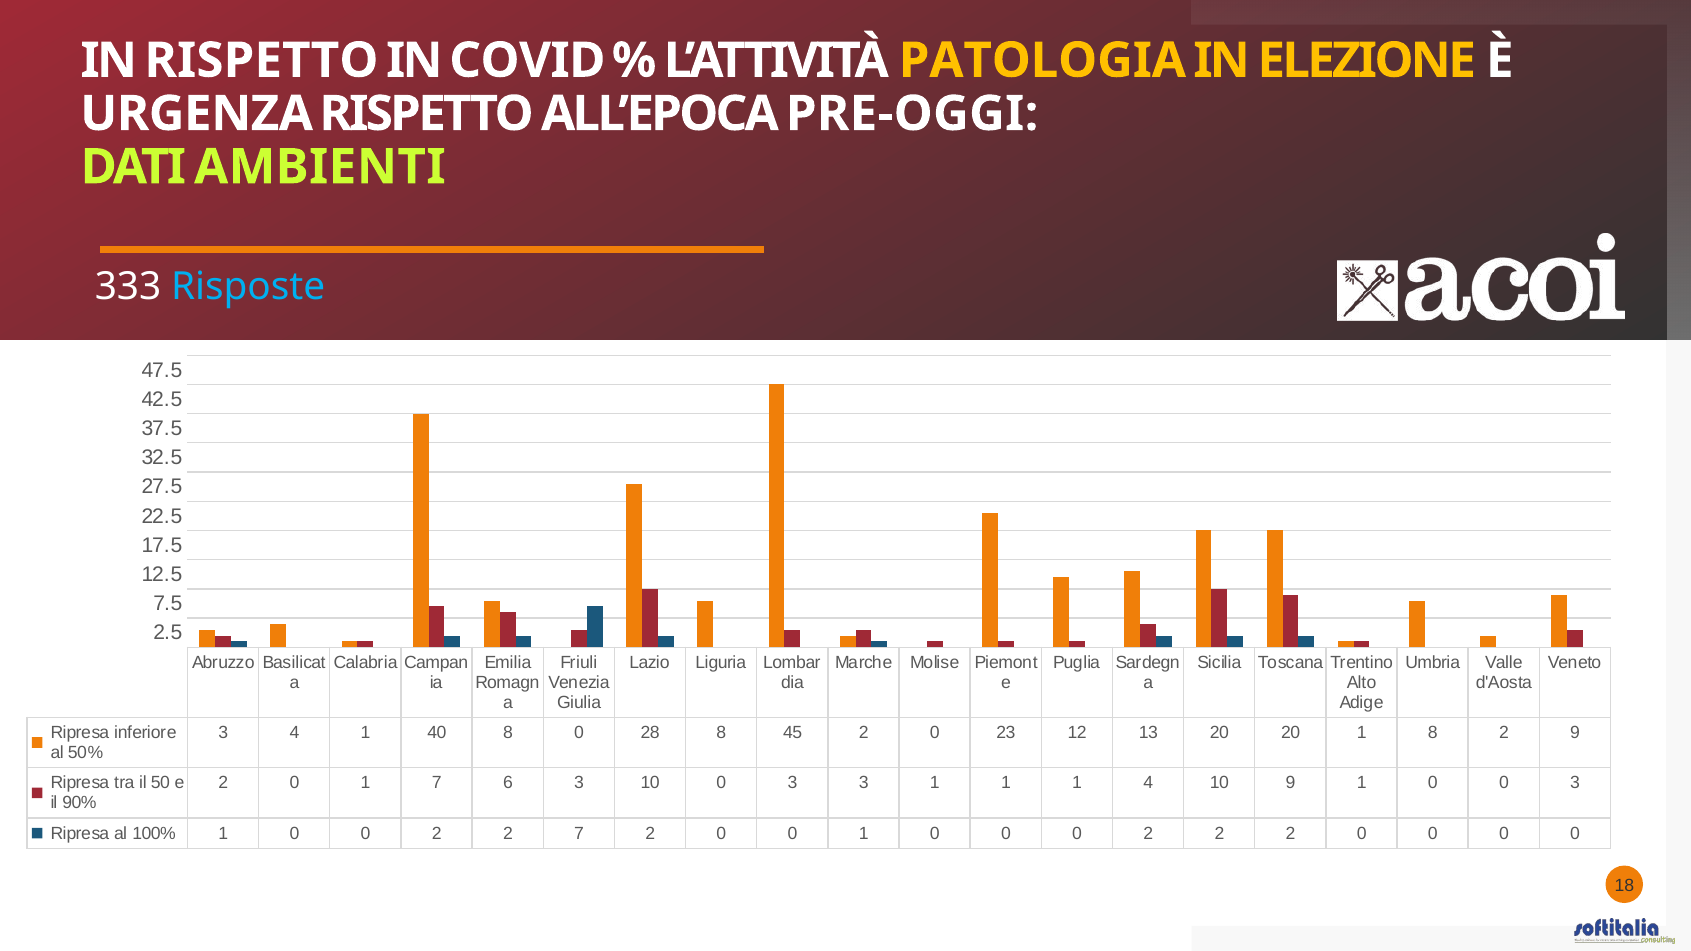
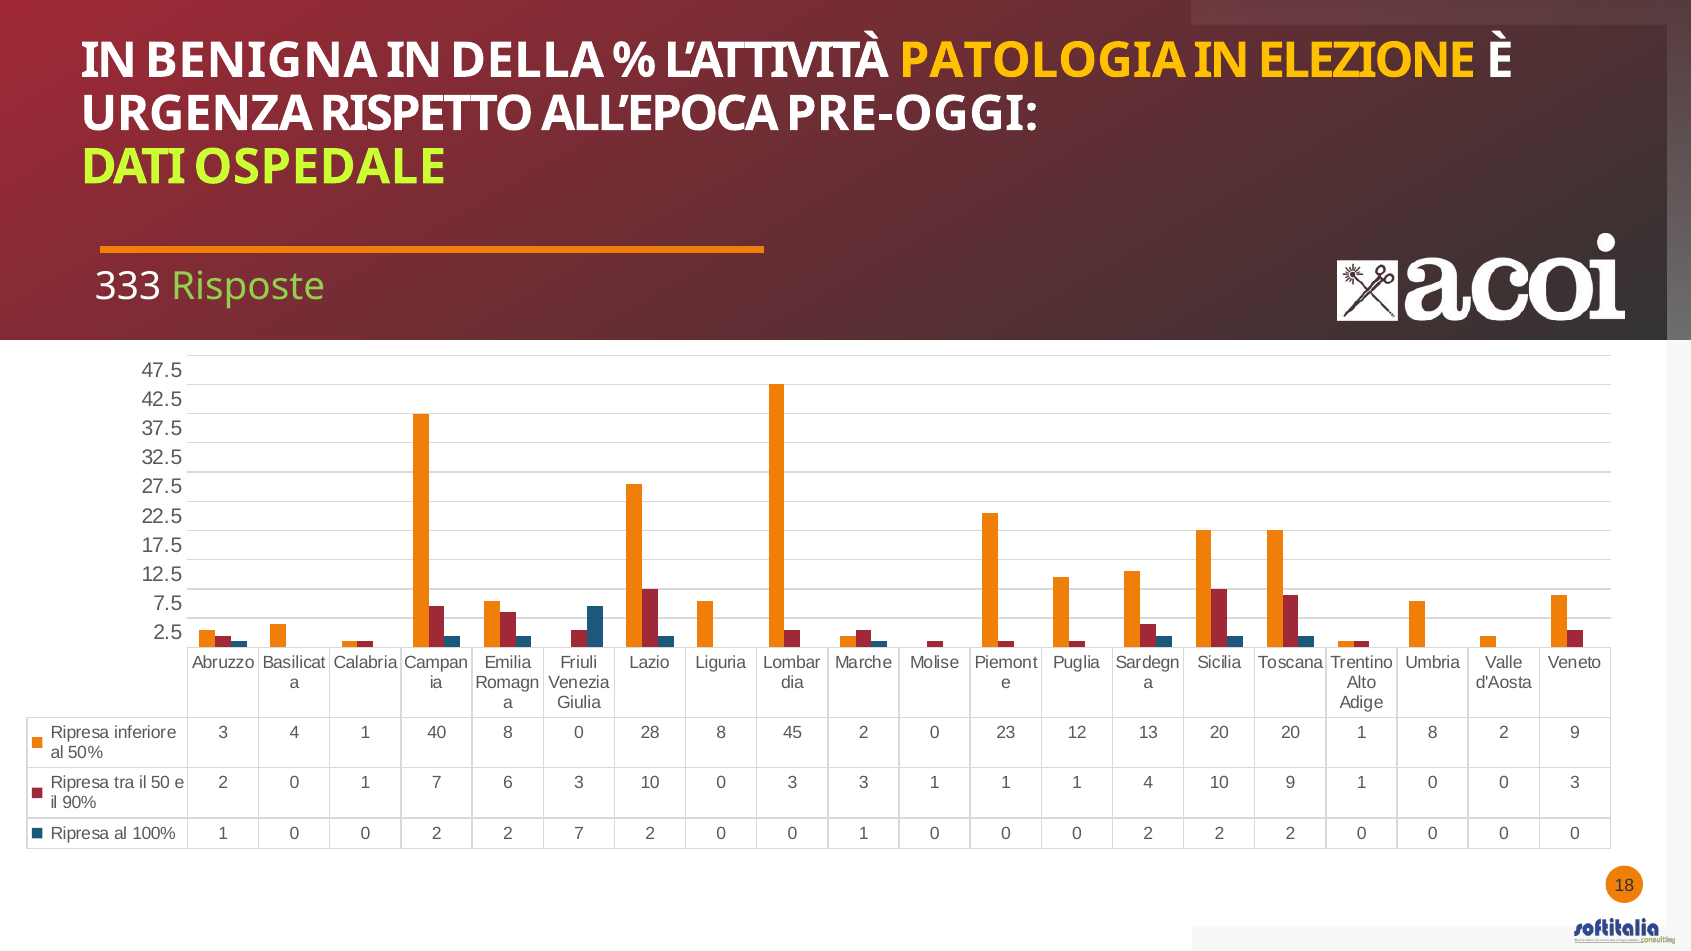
IN RISPETTO: RISPETTO -> BENIGNA (261, 61)
COVID: COVID -> DELLA (527, 61)
AMBIENTI: AMBIENTI -> OSPEDALE (320, 167)
Risposte colour: light blue -> light green (248, 287)
